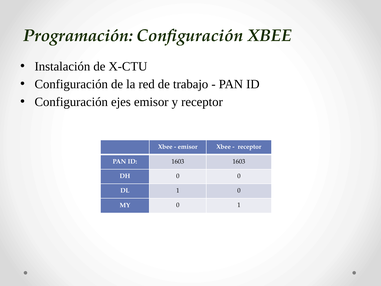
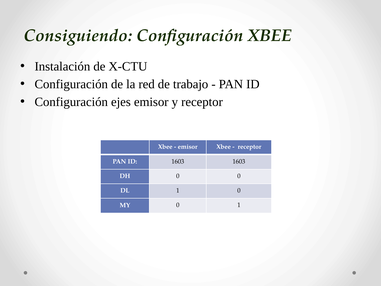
Programación: Programación -> Consiguiendo (78, 35)
